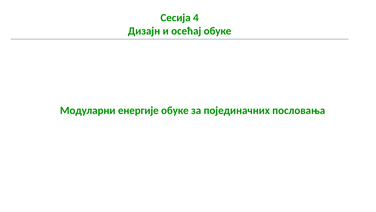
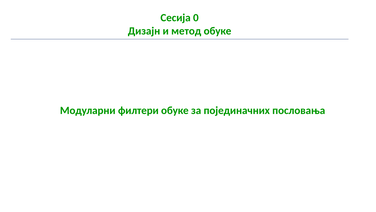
4: 4 -> 0 (196, 18)
осећај: осећај -> метод (186, 31)
енергије: енергије -> филтери (138, 110)
